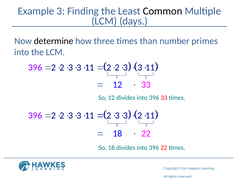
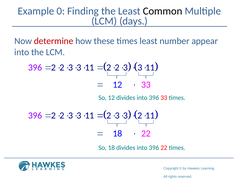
Example 3: 3 -> 0 (61, 11)
determine colour: black -> red (54, 41)
three: three -> these (104, 41)
times than: than -> least (149, 41)
primes: primes -> appear (205, 41)
